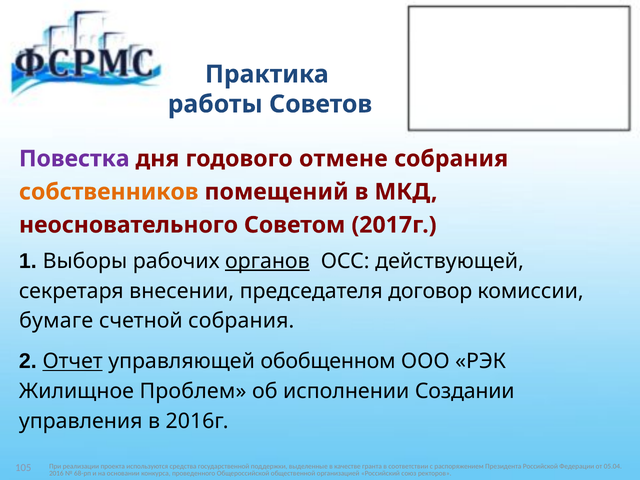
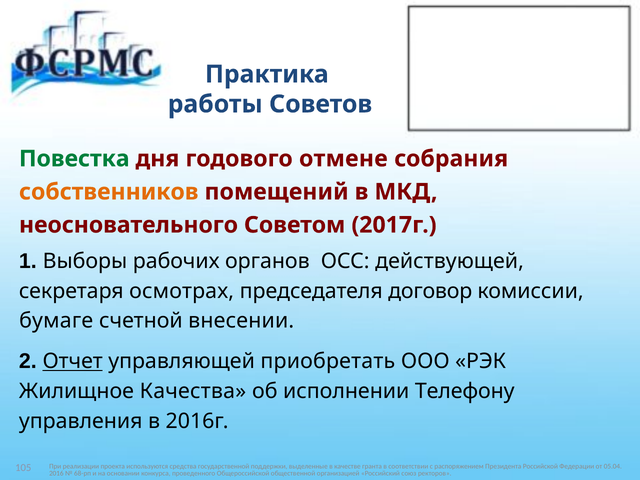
Повестка colour: purple -> green (74, 159)
органов underline: present -> none (267, 261)
внесении: внесении -> осмотрах (182, 291)
счетной собрания: собрания -> внесении (241, 321)
обобщенном: обобщенном -> приобретать (328, 361)
Проблем: Проблем -> Качества (193, 391)
Создании: Создании -> Телефону (465, 391)
